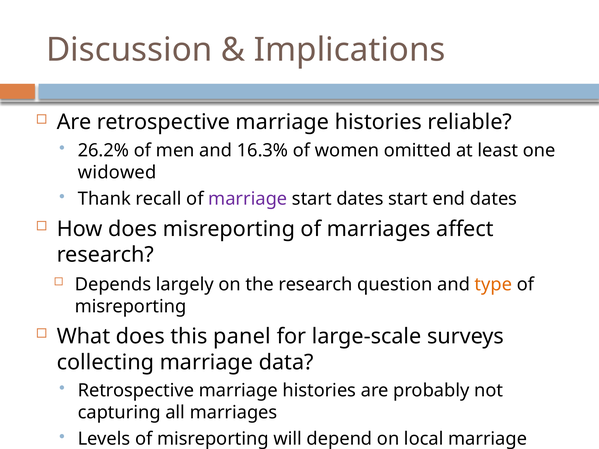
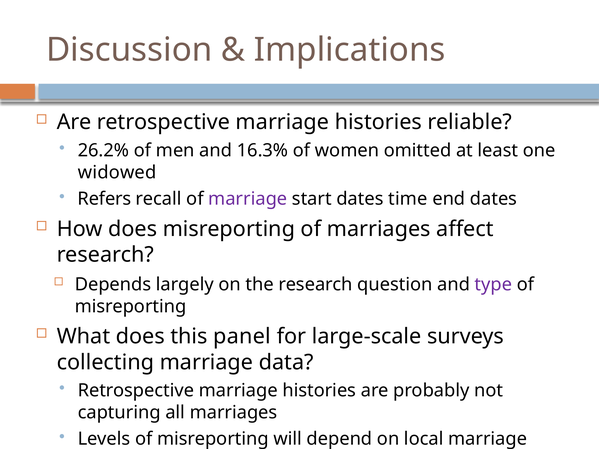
Thank: Thank -> Refers (104, 199)
dates start: start -> time (408, 199)
type colour: orange -> purple (493, 285)
